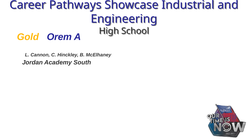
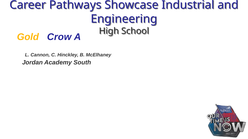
Orem: Orem -> Crow (59, 37)
